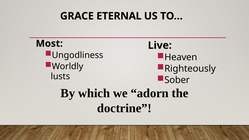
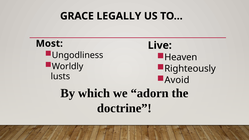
ETERNAL: ETERNAL -> LEGALLY (119, 16)
Sober: Sober -> Avoid (177, 80)
